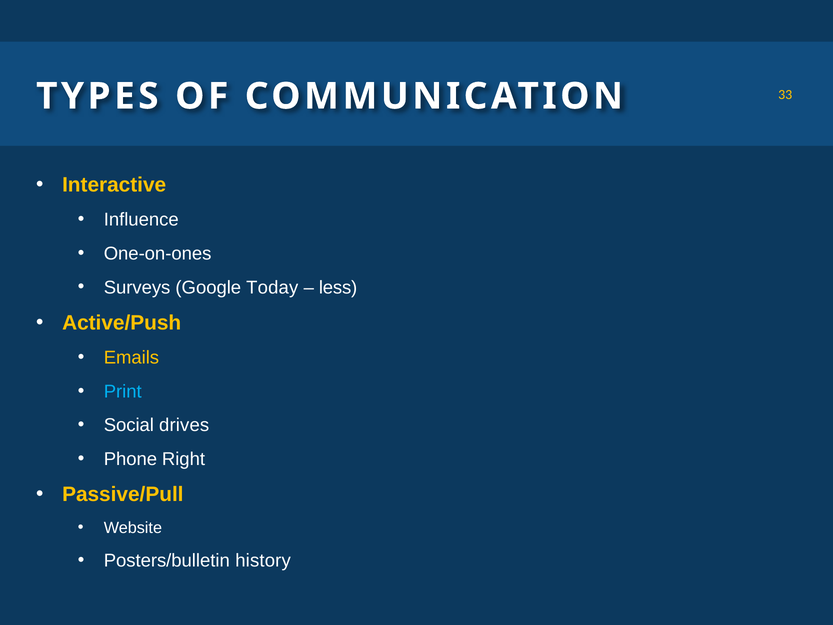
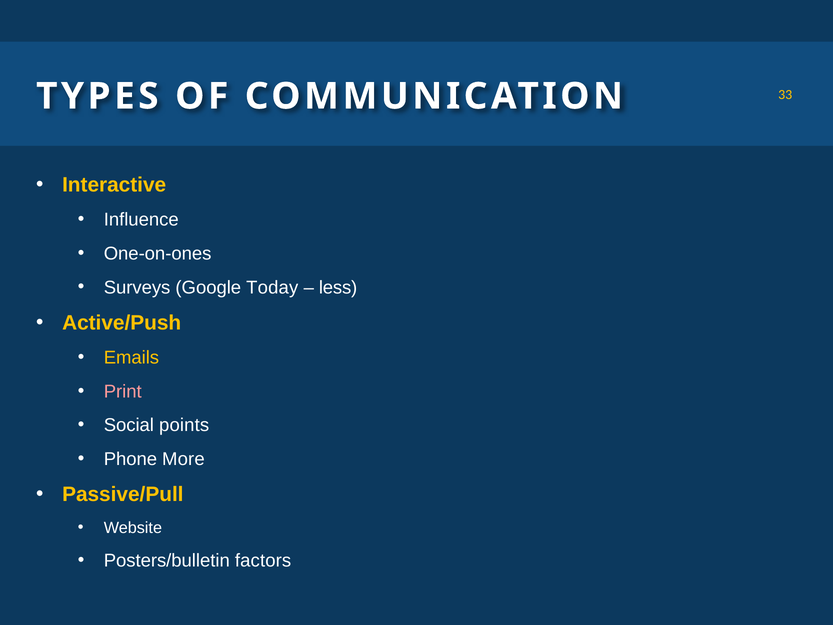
Print colour: light blue -> pink (123, 391)
drives: drives -> points (184, 425)
Right: Right -> More (183, 459)
history: history -> factors (263, 560)
